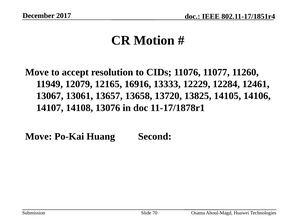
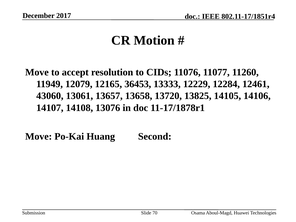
16916: 16916 -> 36453 (138, 84)
13067: 13067 -> 43060 (50, 96)
